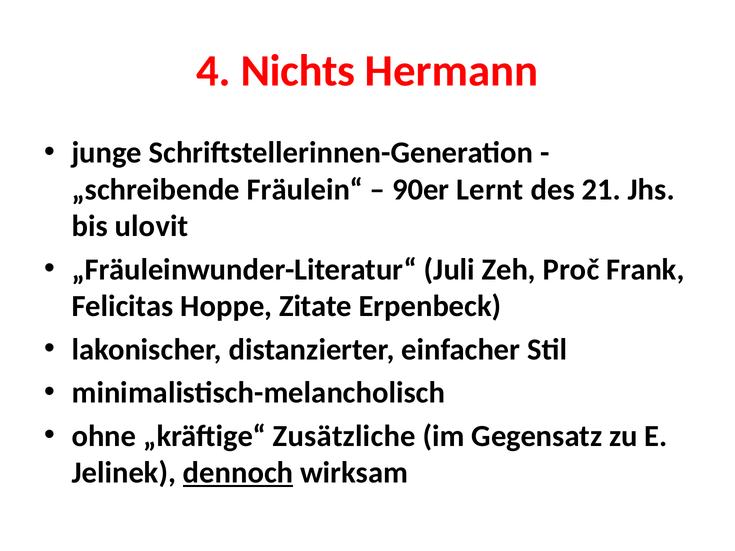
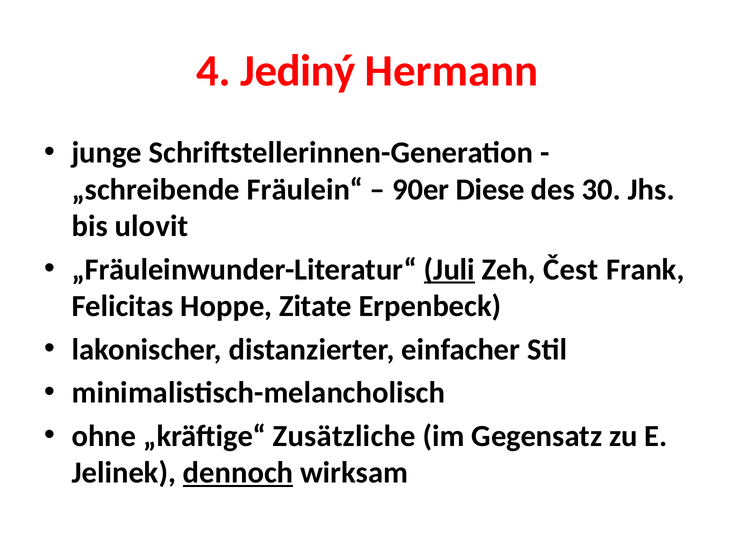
Nichts: Nichts -> Jediný (298, 71)
Lernt: Lernt -> Diese (490, 190)
21: 21 -> 30 (601, 190)
Juli underline: none -> present (449, 270)
Proč: Proč -> Čest (571, 270)
